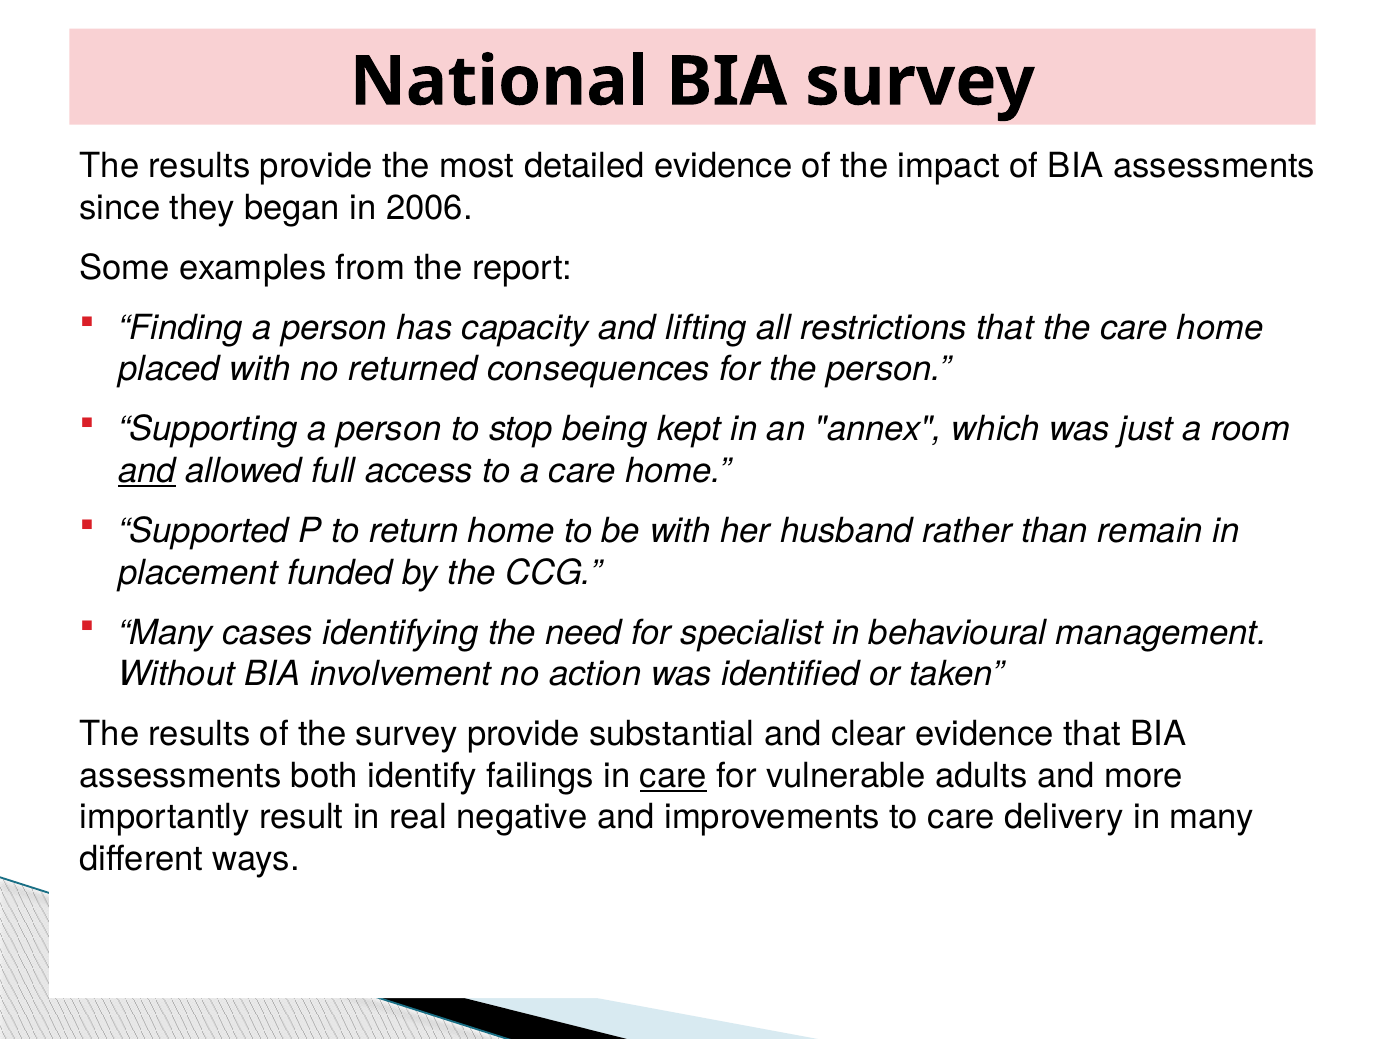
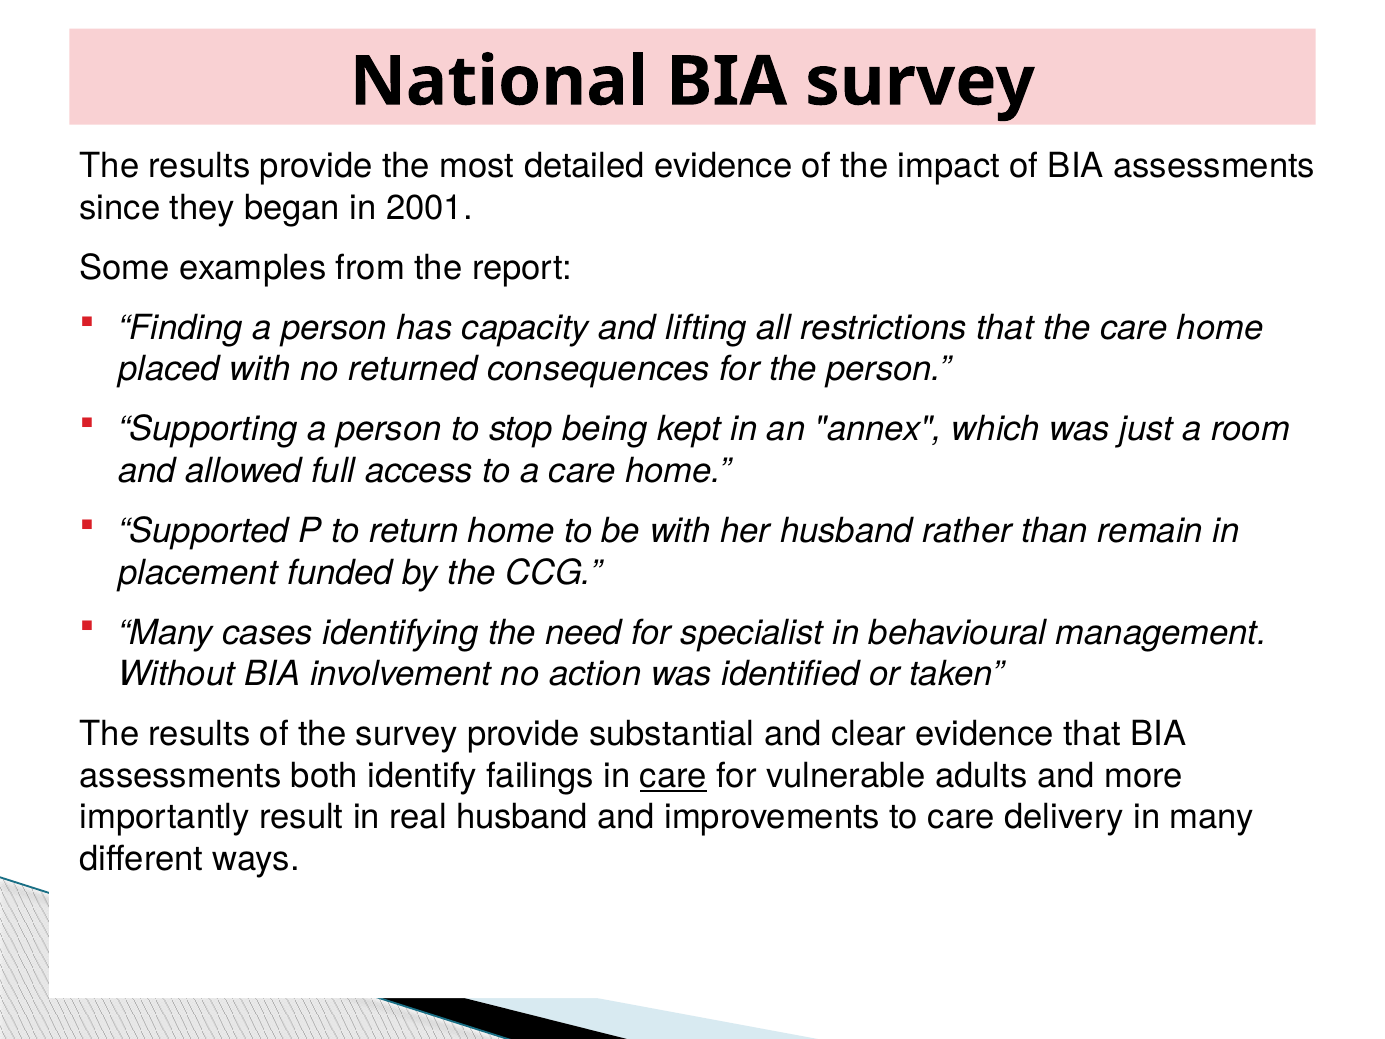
2006: 2006 -> 2001 (429, 208)
and underline: present -> none (147, 471)
real negative: negative -> husband (522, 817)
